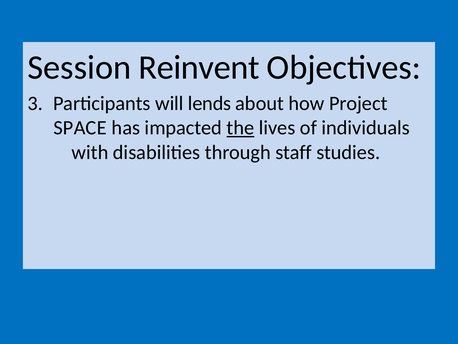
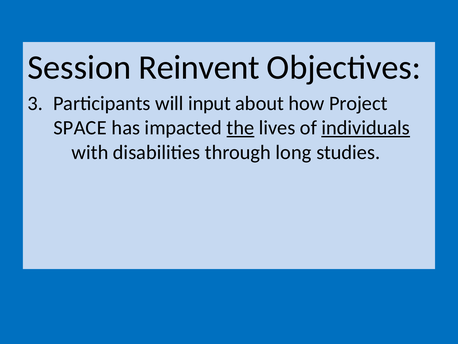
lends: lends -> input (210, 103)
individuals underline: none -> present (366, 128)
staff: staff -> long (293, 152)
